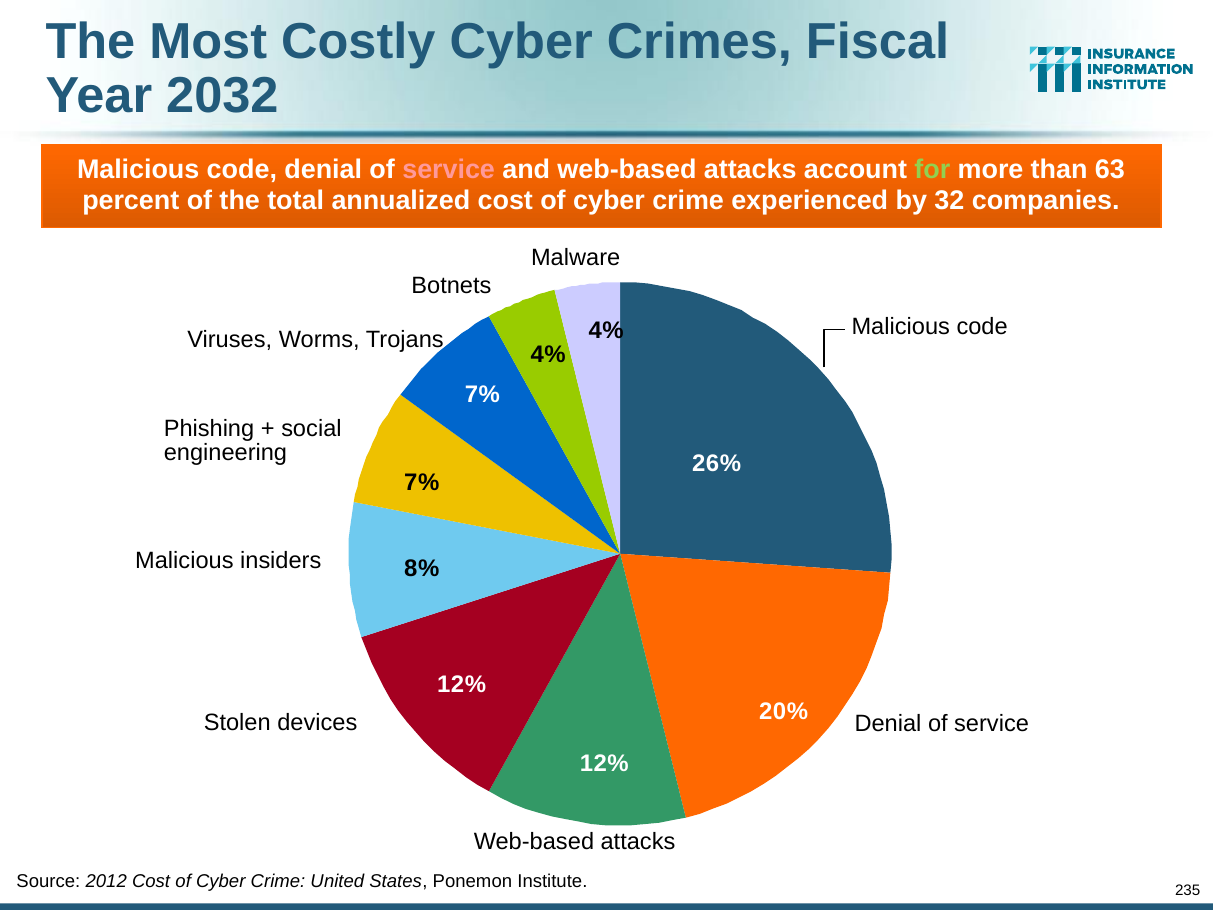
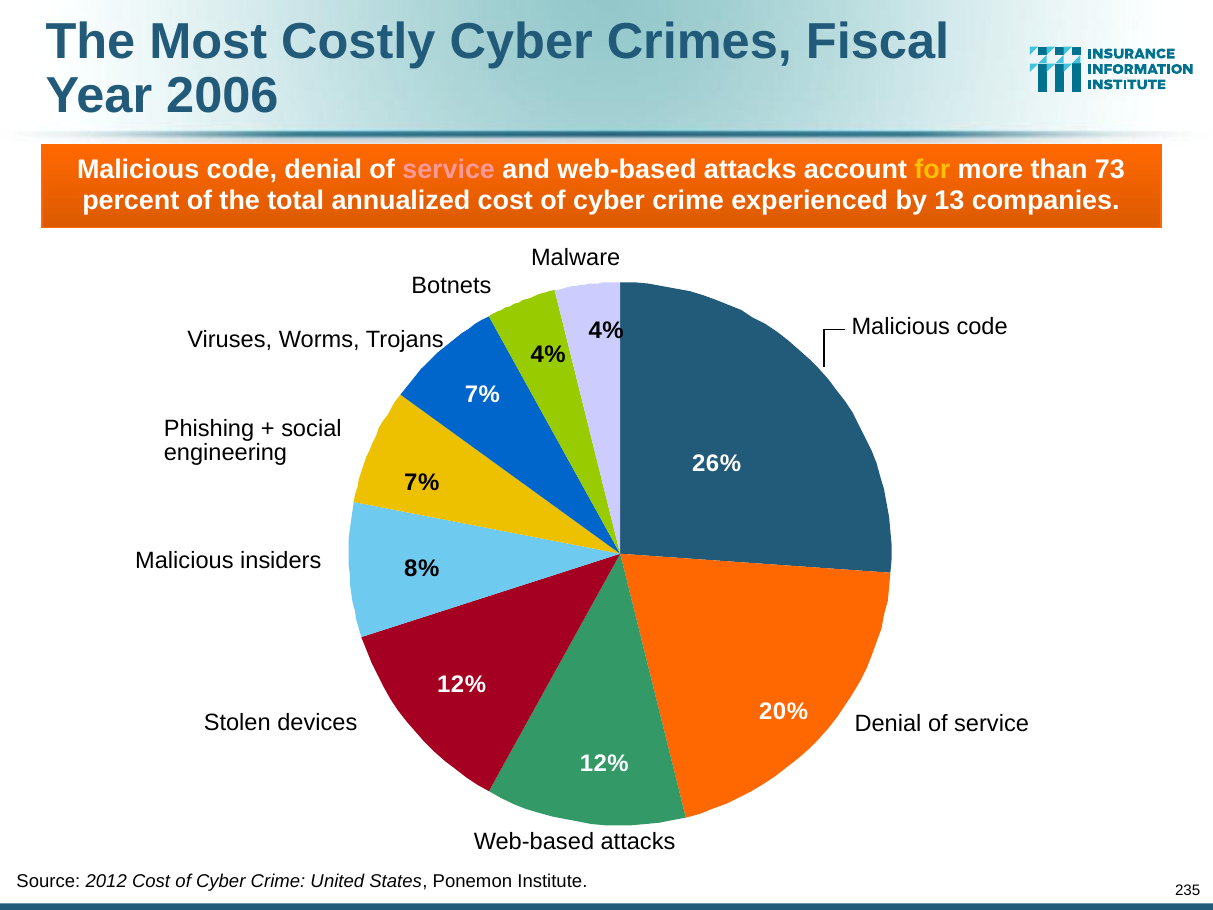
2032: 2032 -> 2006 (222, 96)
for colour: light green -> yellow (932, 170)
63: 63 -> 73 (1110, 170)
32: 32 -> 13 (949, 201)
